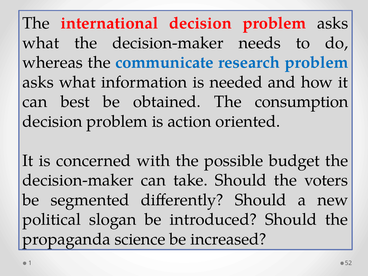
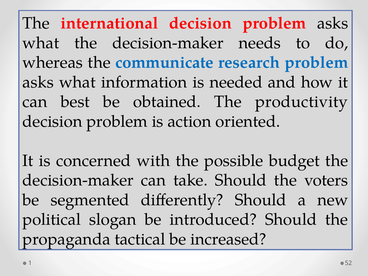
consumption: consumption -> productivity (301, 102)
science: science -> tactical (140, 239)
